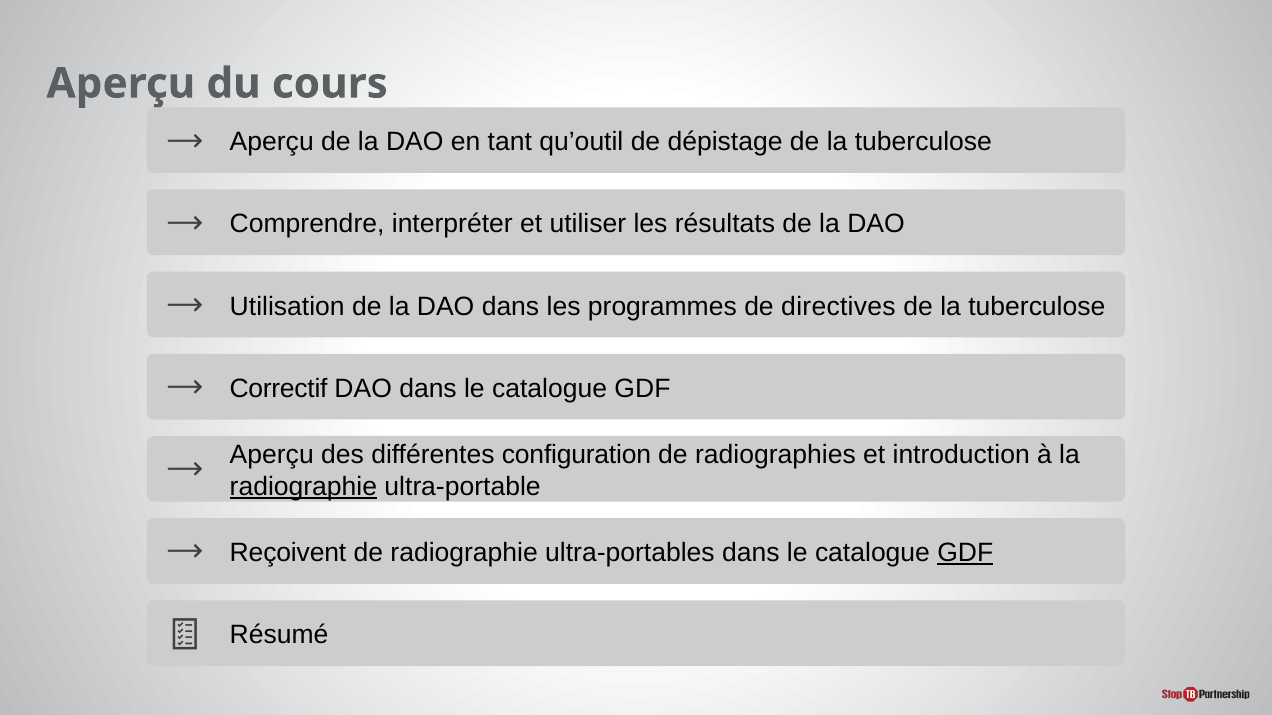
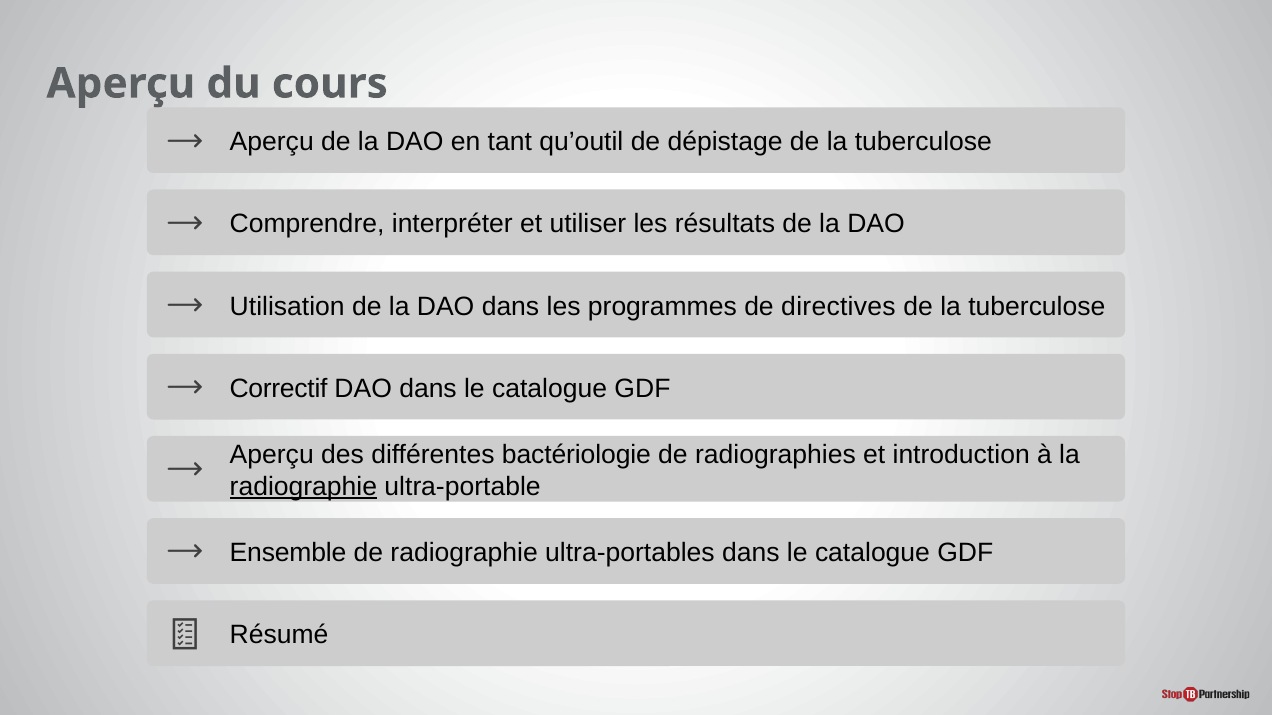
configuration: configuration -> bactériologie (576, 455)
Reçoivent: Reçoivent -> Ensemble (288, 553)
GDF underline: present -> none (965, 553)
